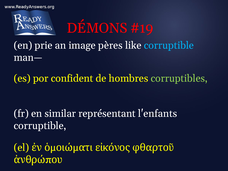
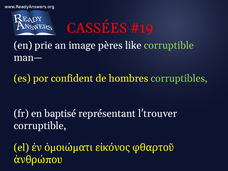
DÉMONS: DÉMONS -> CASSÉES (97, 28)
corruptible colour: light blue -> light green (169, 45)
similar: similar -> baptisé (60, 114)
l'enfants: l'enfants -> l'trouver (158, 114)
